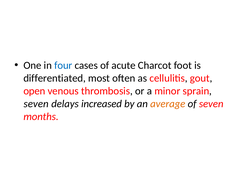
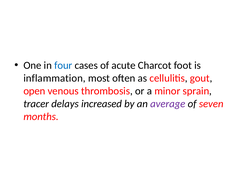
differentiated: differentiated -> inflammation (54, 78)
seven: seven -> tracer (36, 104)
average colour: orange -> purple (168, 104)
